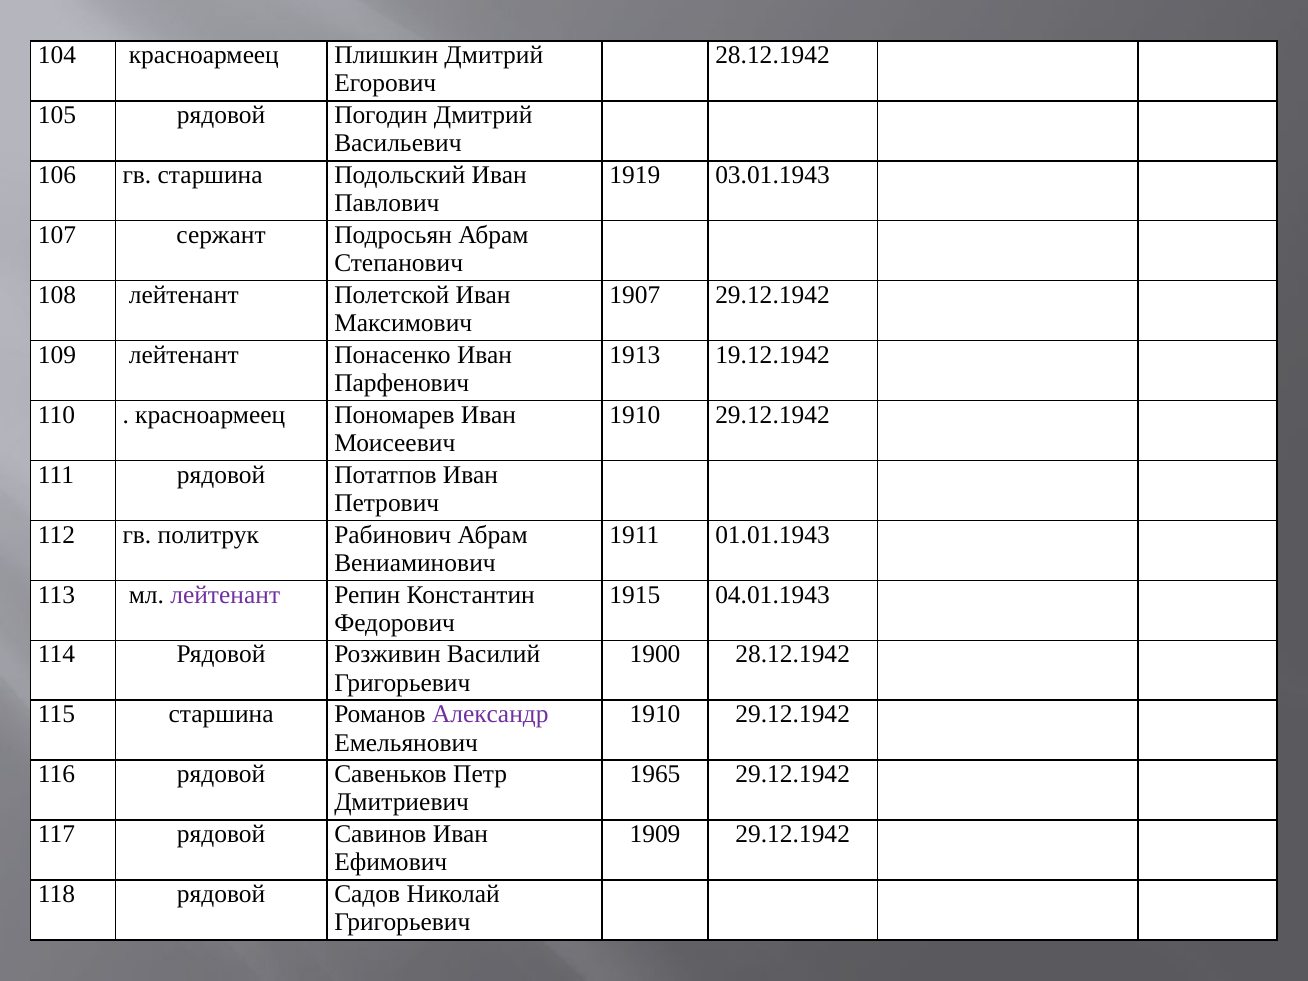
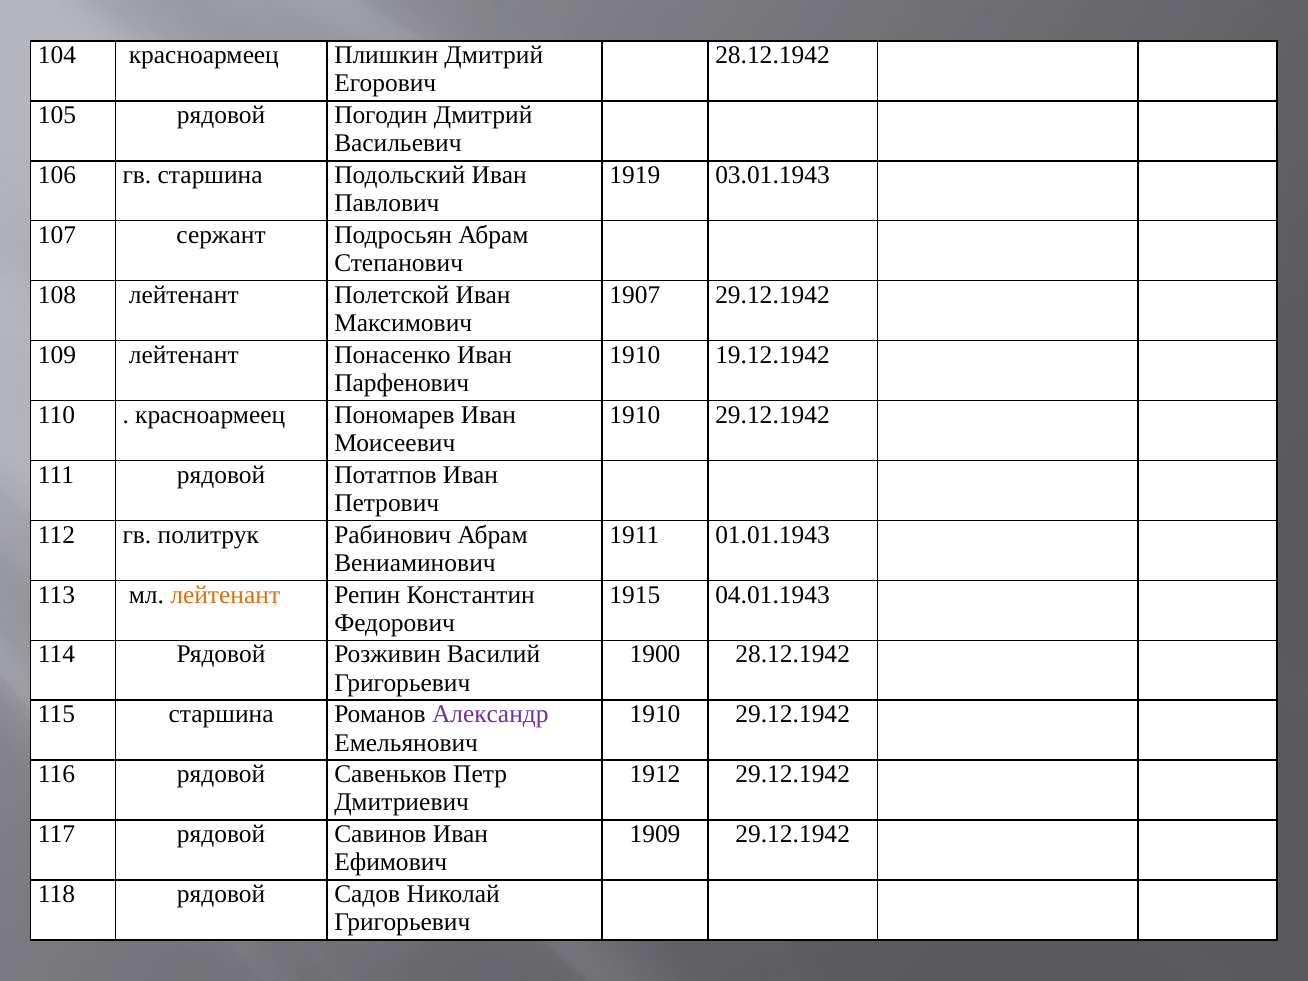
1913: 1913 -> 1910 (635, 355)
лейтенант colour: purple -> orange (225, 595)
1965: 1965 -> 1912 (655, 774)
